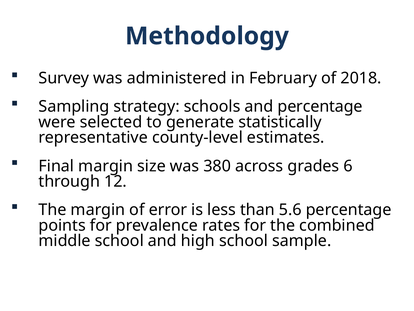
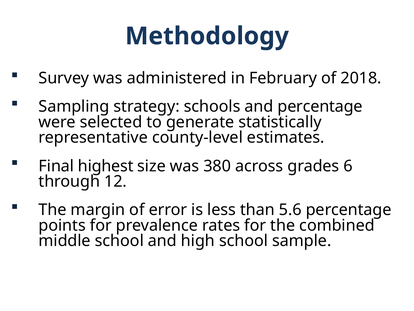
Final margin: margin -> highest (106, 166)
